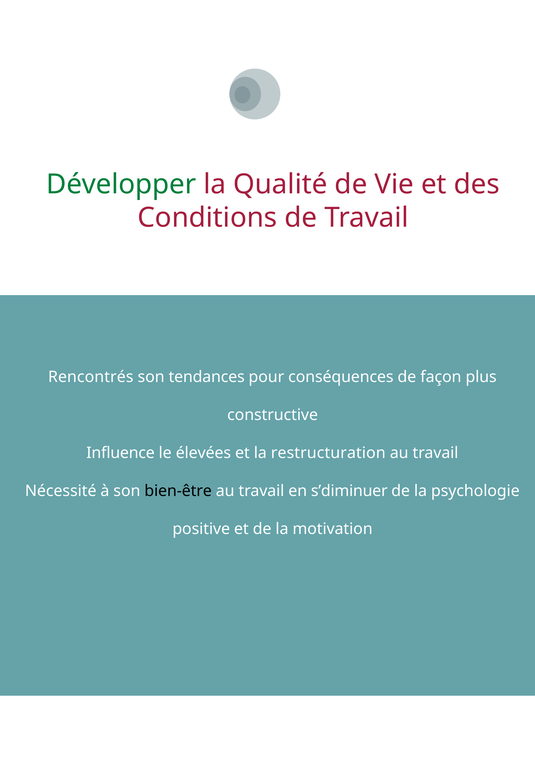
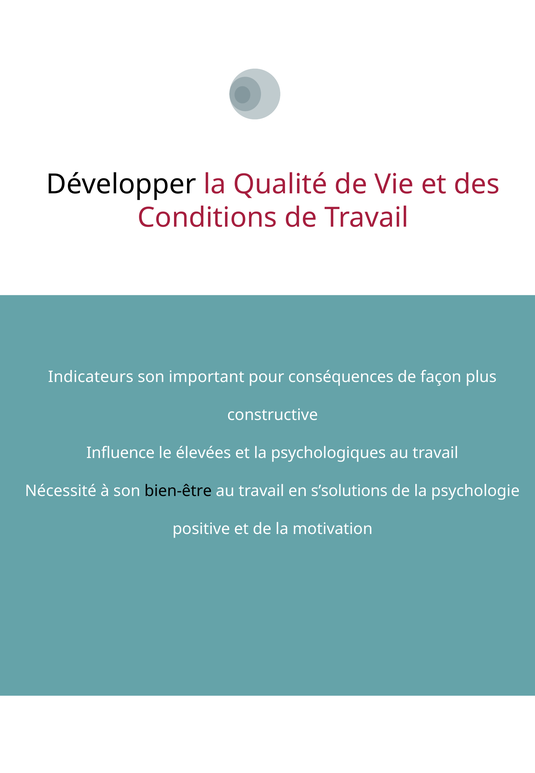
Développer colour: green -> black (121, 184)
Rencontrés: Rencontrés -> Indicateurs (91, 377)
tendances: tendances -> important (207, 377)
restructuration: restructuration -> psychologiques (328, 453)
s’diminuer: s’diminuer -> s’solutions (349, 491)
